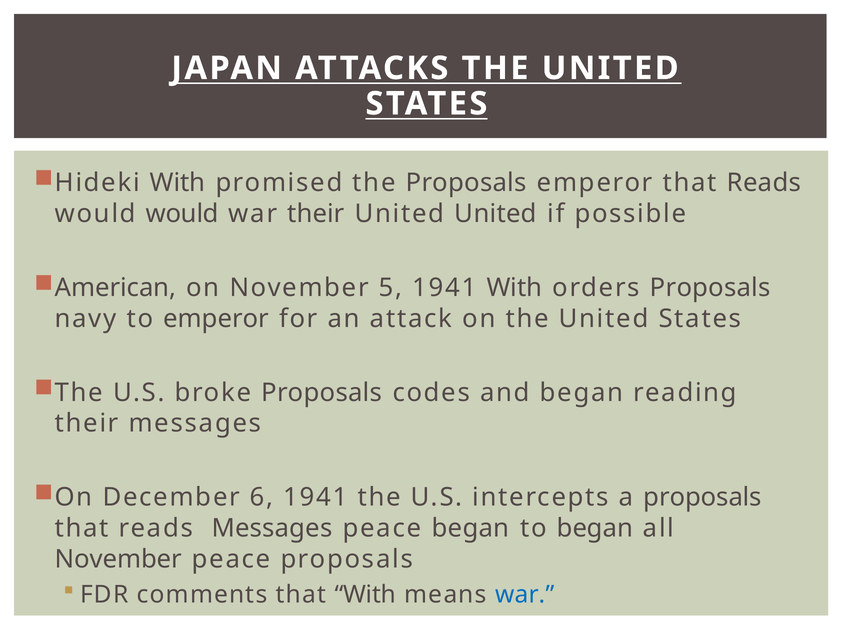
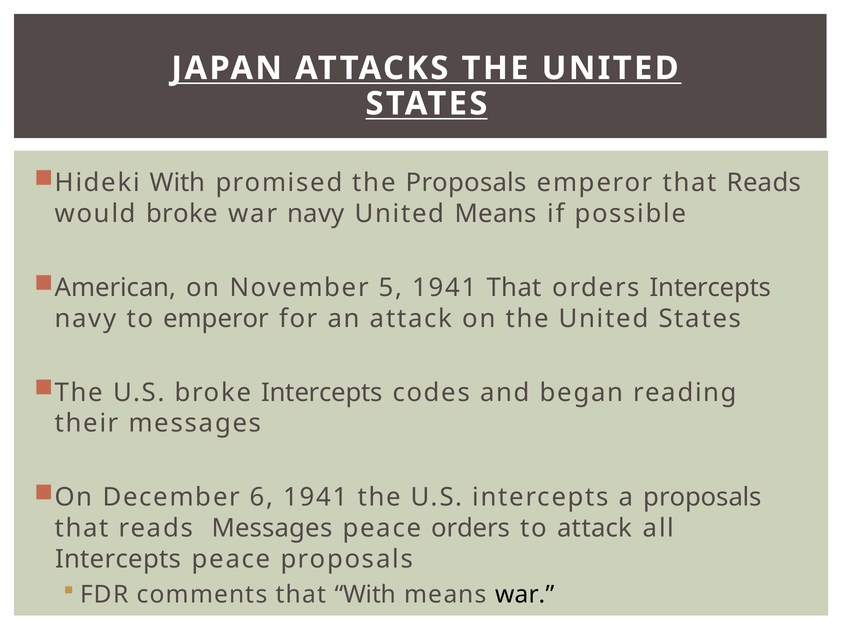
would would: would -> broke (182, 214)
war their: their -> navy (316, 214)
United United: United -> Means (496, 214)
1941 With: With -> That (514, 288)
orders Proposals: Proposals -> Intercepts (711, 288)
broke Proposals: Proposals -> Intercepts (322, 393)
peace began: began -> orders (471, 528)
to began: began -> attack (595, 528)
November: November -> Intercepts (118, 559)
war colour: blue -> black (525, 595)
